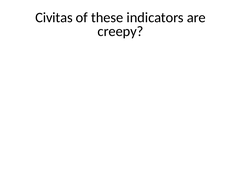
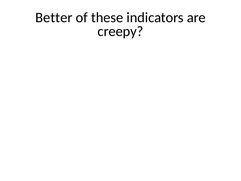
Civitas: Civitas -> Better (54, 18)
